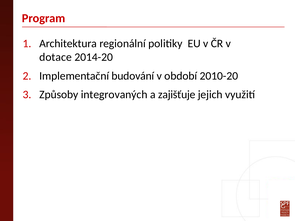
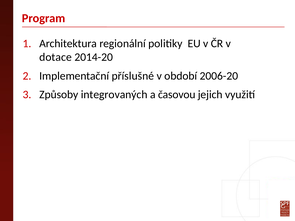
budování: budování -> příslušné (133, 76)
2010-20: 2010-20 -> 2006-20 (219, 76)
zajišťuje: zajišťuje -> časovou (177, 95)
